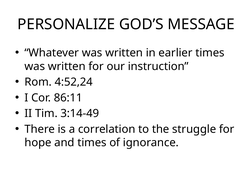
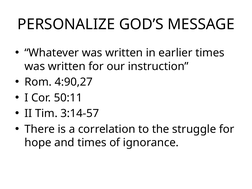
4:52,24: 4:52,24 -> 4:90,27 (74, 82)
86:11: 86:11 -> 50:11 (68, 98)
3:14-49: 3:14-49 -> 3:14-57 (80, 113)
